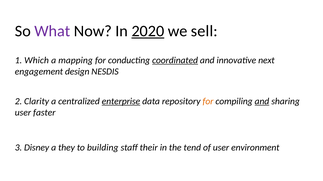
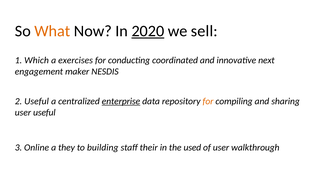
What colour: purple -> orange (52, 31)
mapping: mapping -> exercises (76, 60)
coordinated underline: present -> none (175, 60)
design: design -> maker (77, 72)
2 Clarity: Clarity -> Useful (37, 102)
and underline: present -> none (262, 102)
user faster: faster -> useful (44, 113)
Disney: Disney -> Online (37, 148)
tend: tend -> used (192, 148)
environment: environment -> walkthrough (255, 148)
